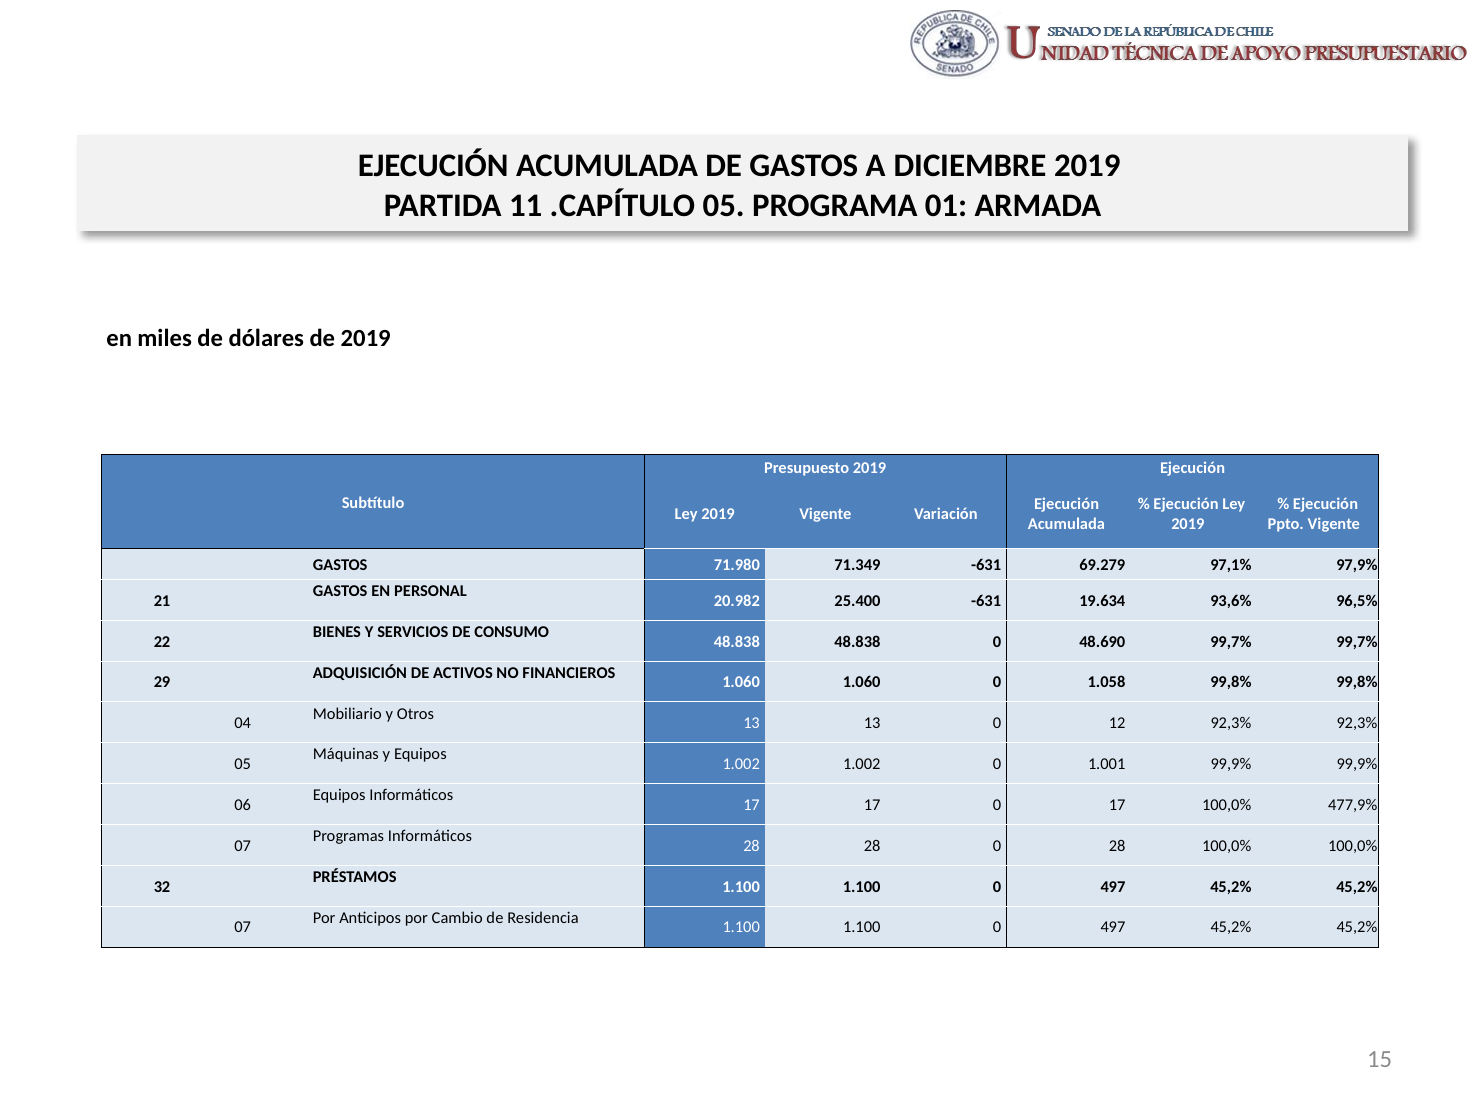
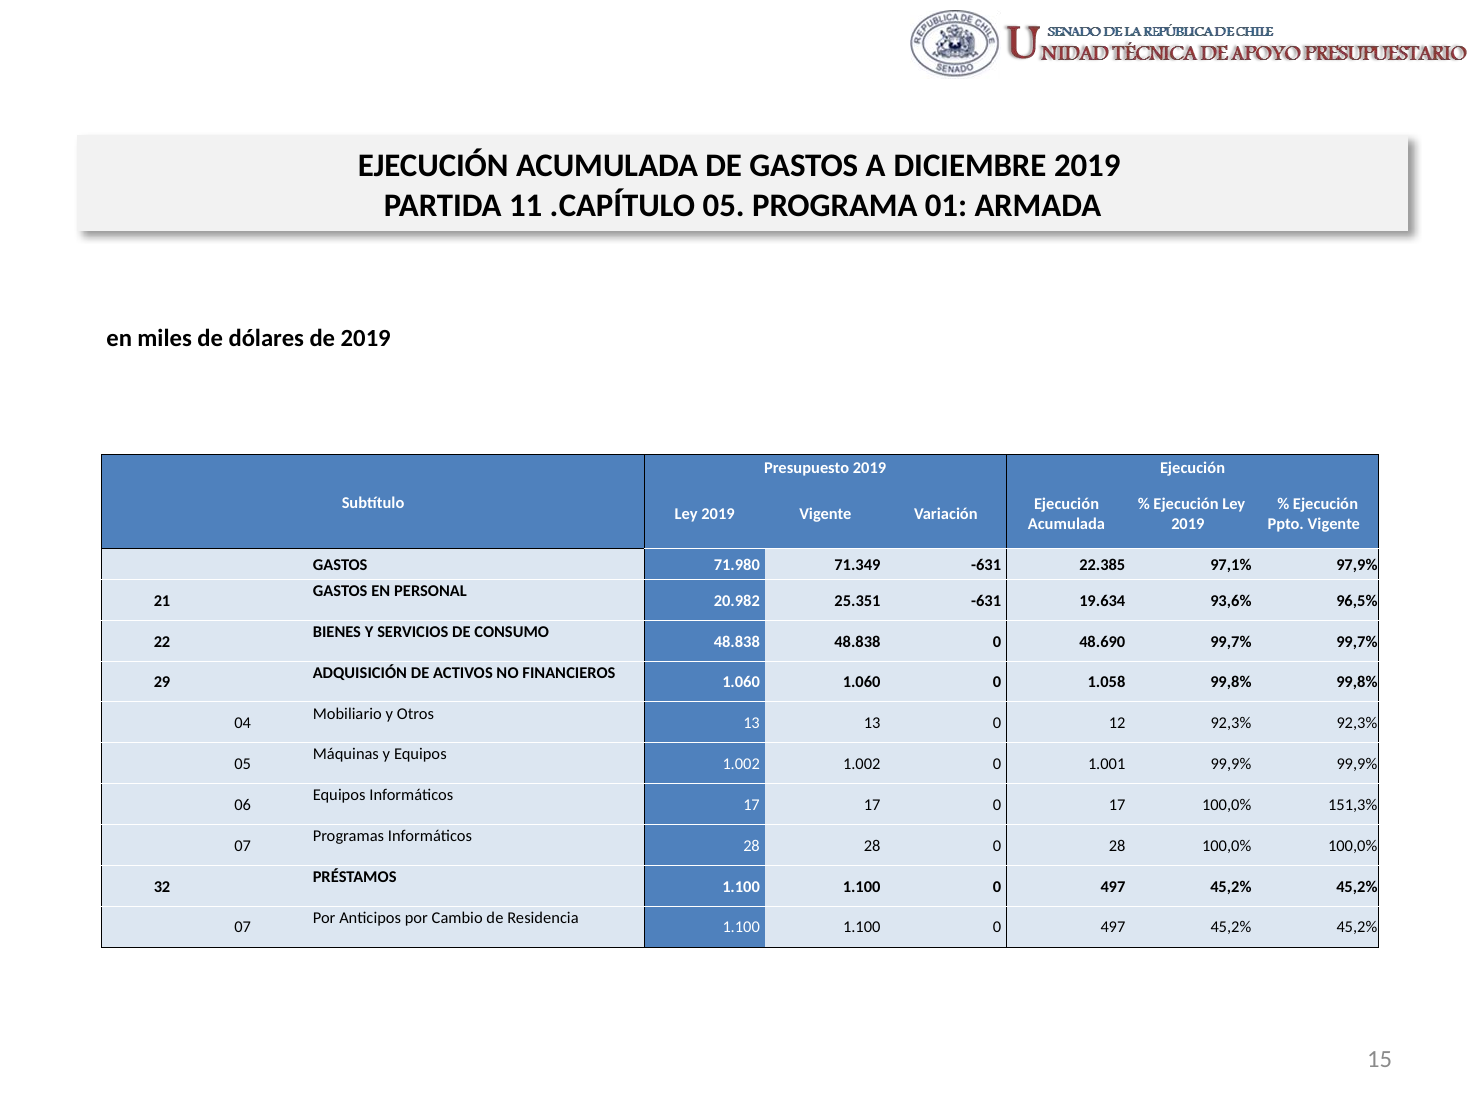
69.279: 69.279 -> 22.385 (1102, 565)
25.400: 25.400 -> 25.351 (857, 601)
477,9%: 477,9% -> 151,3% (1353, 806)
